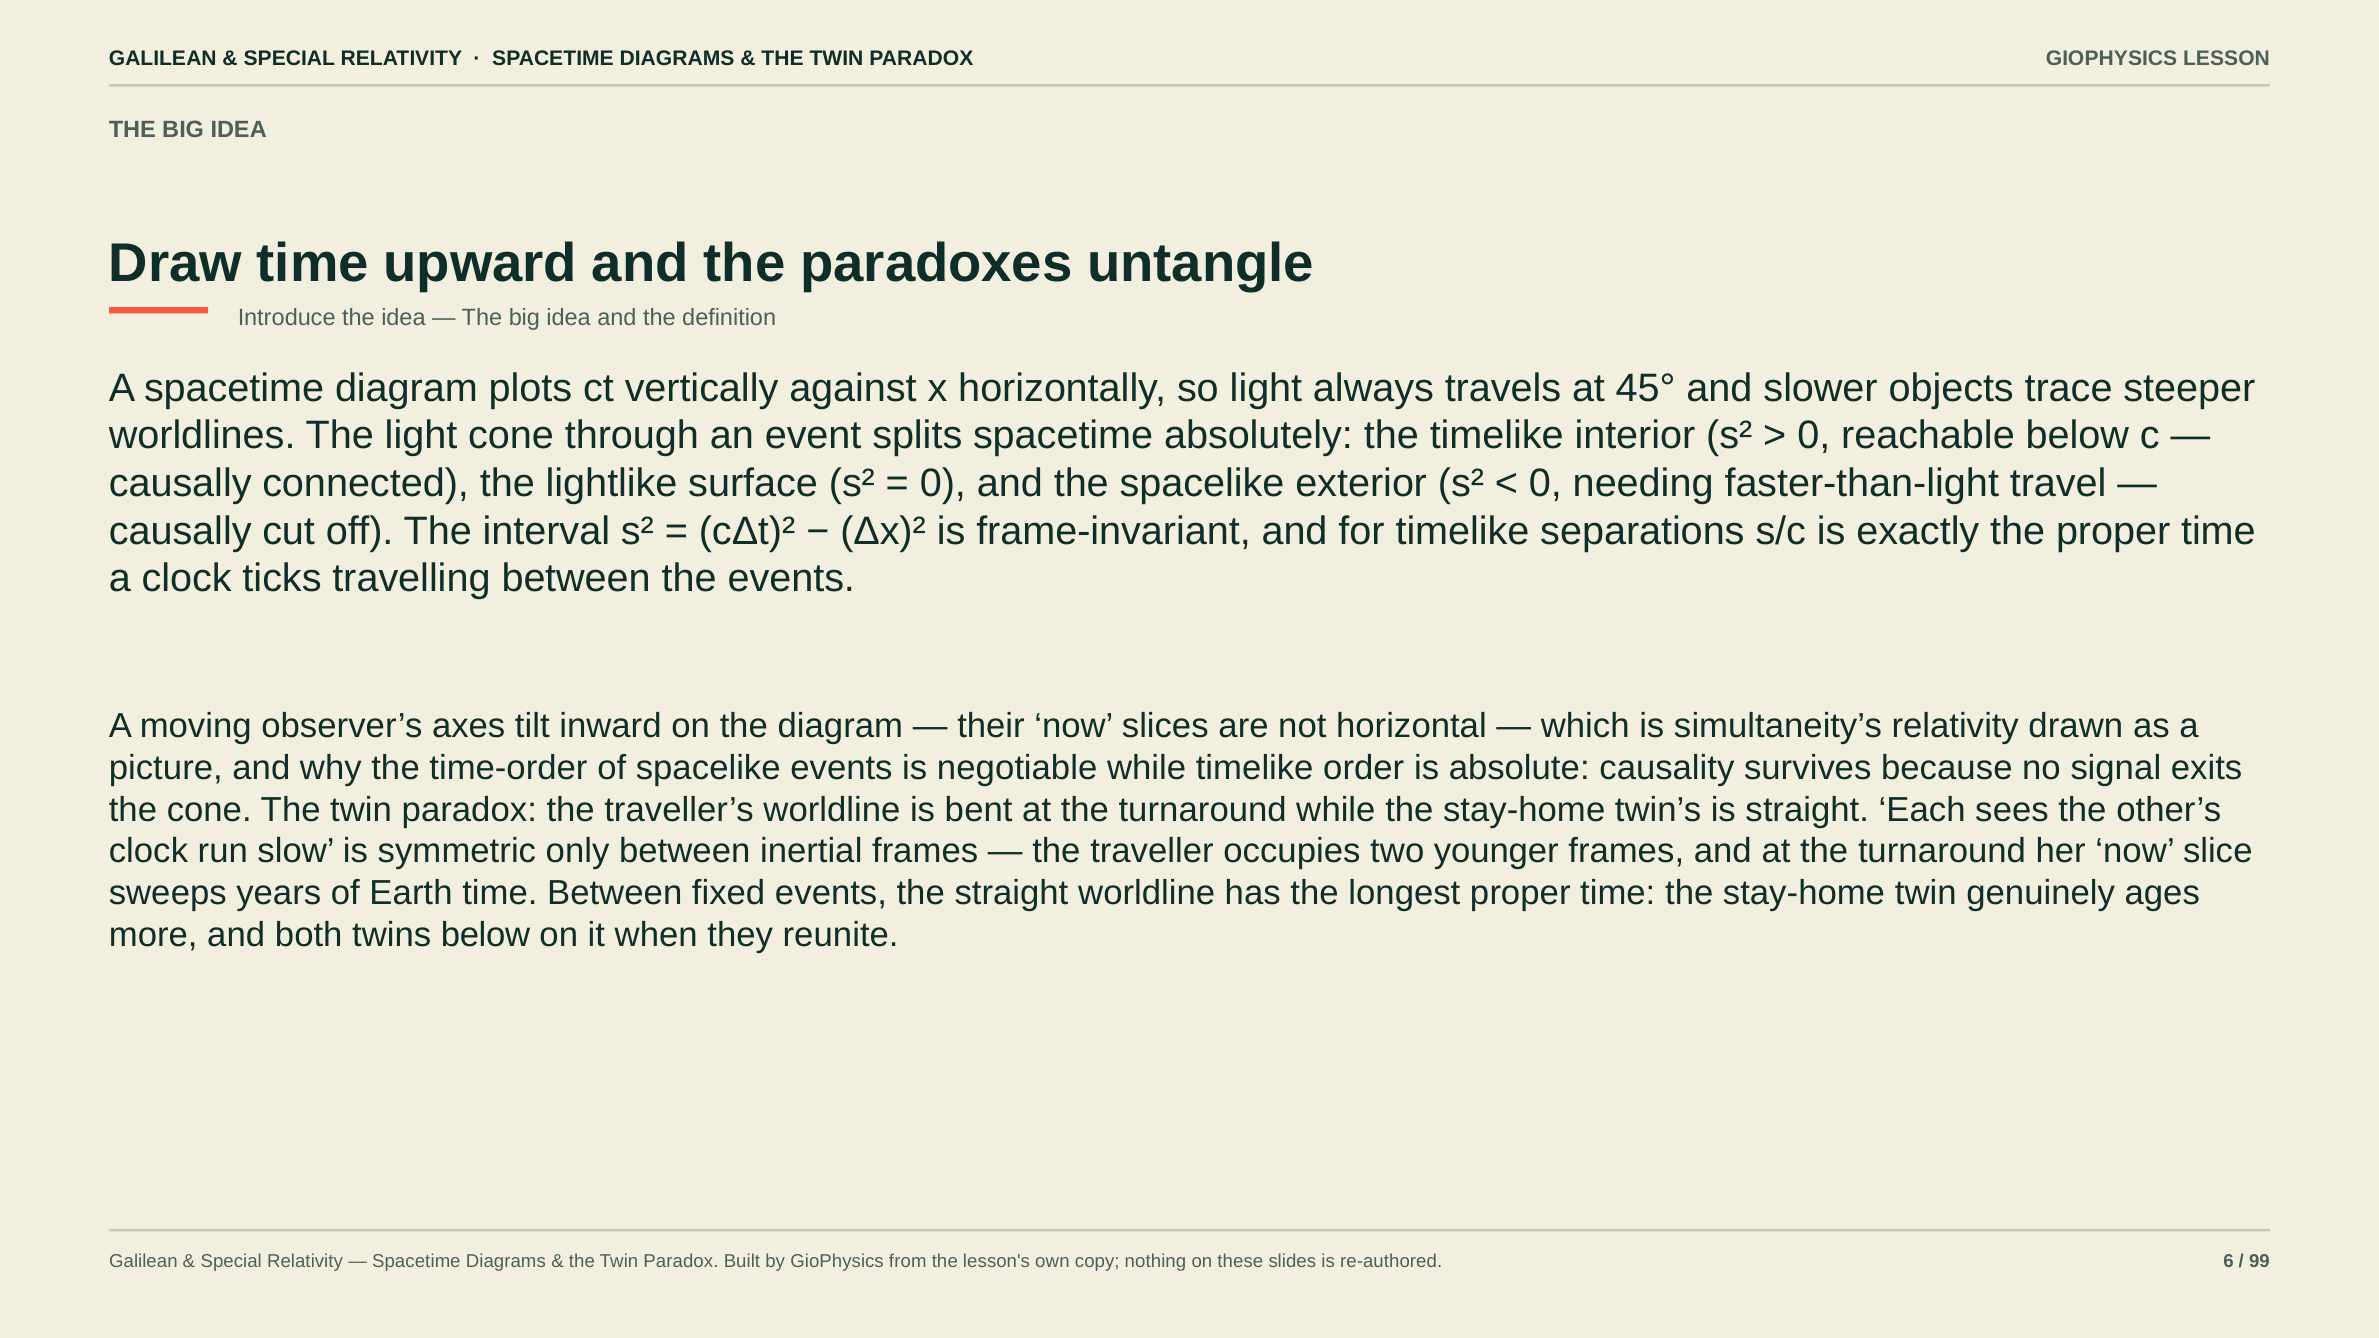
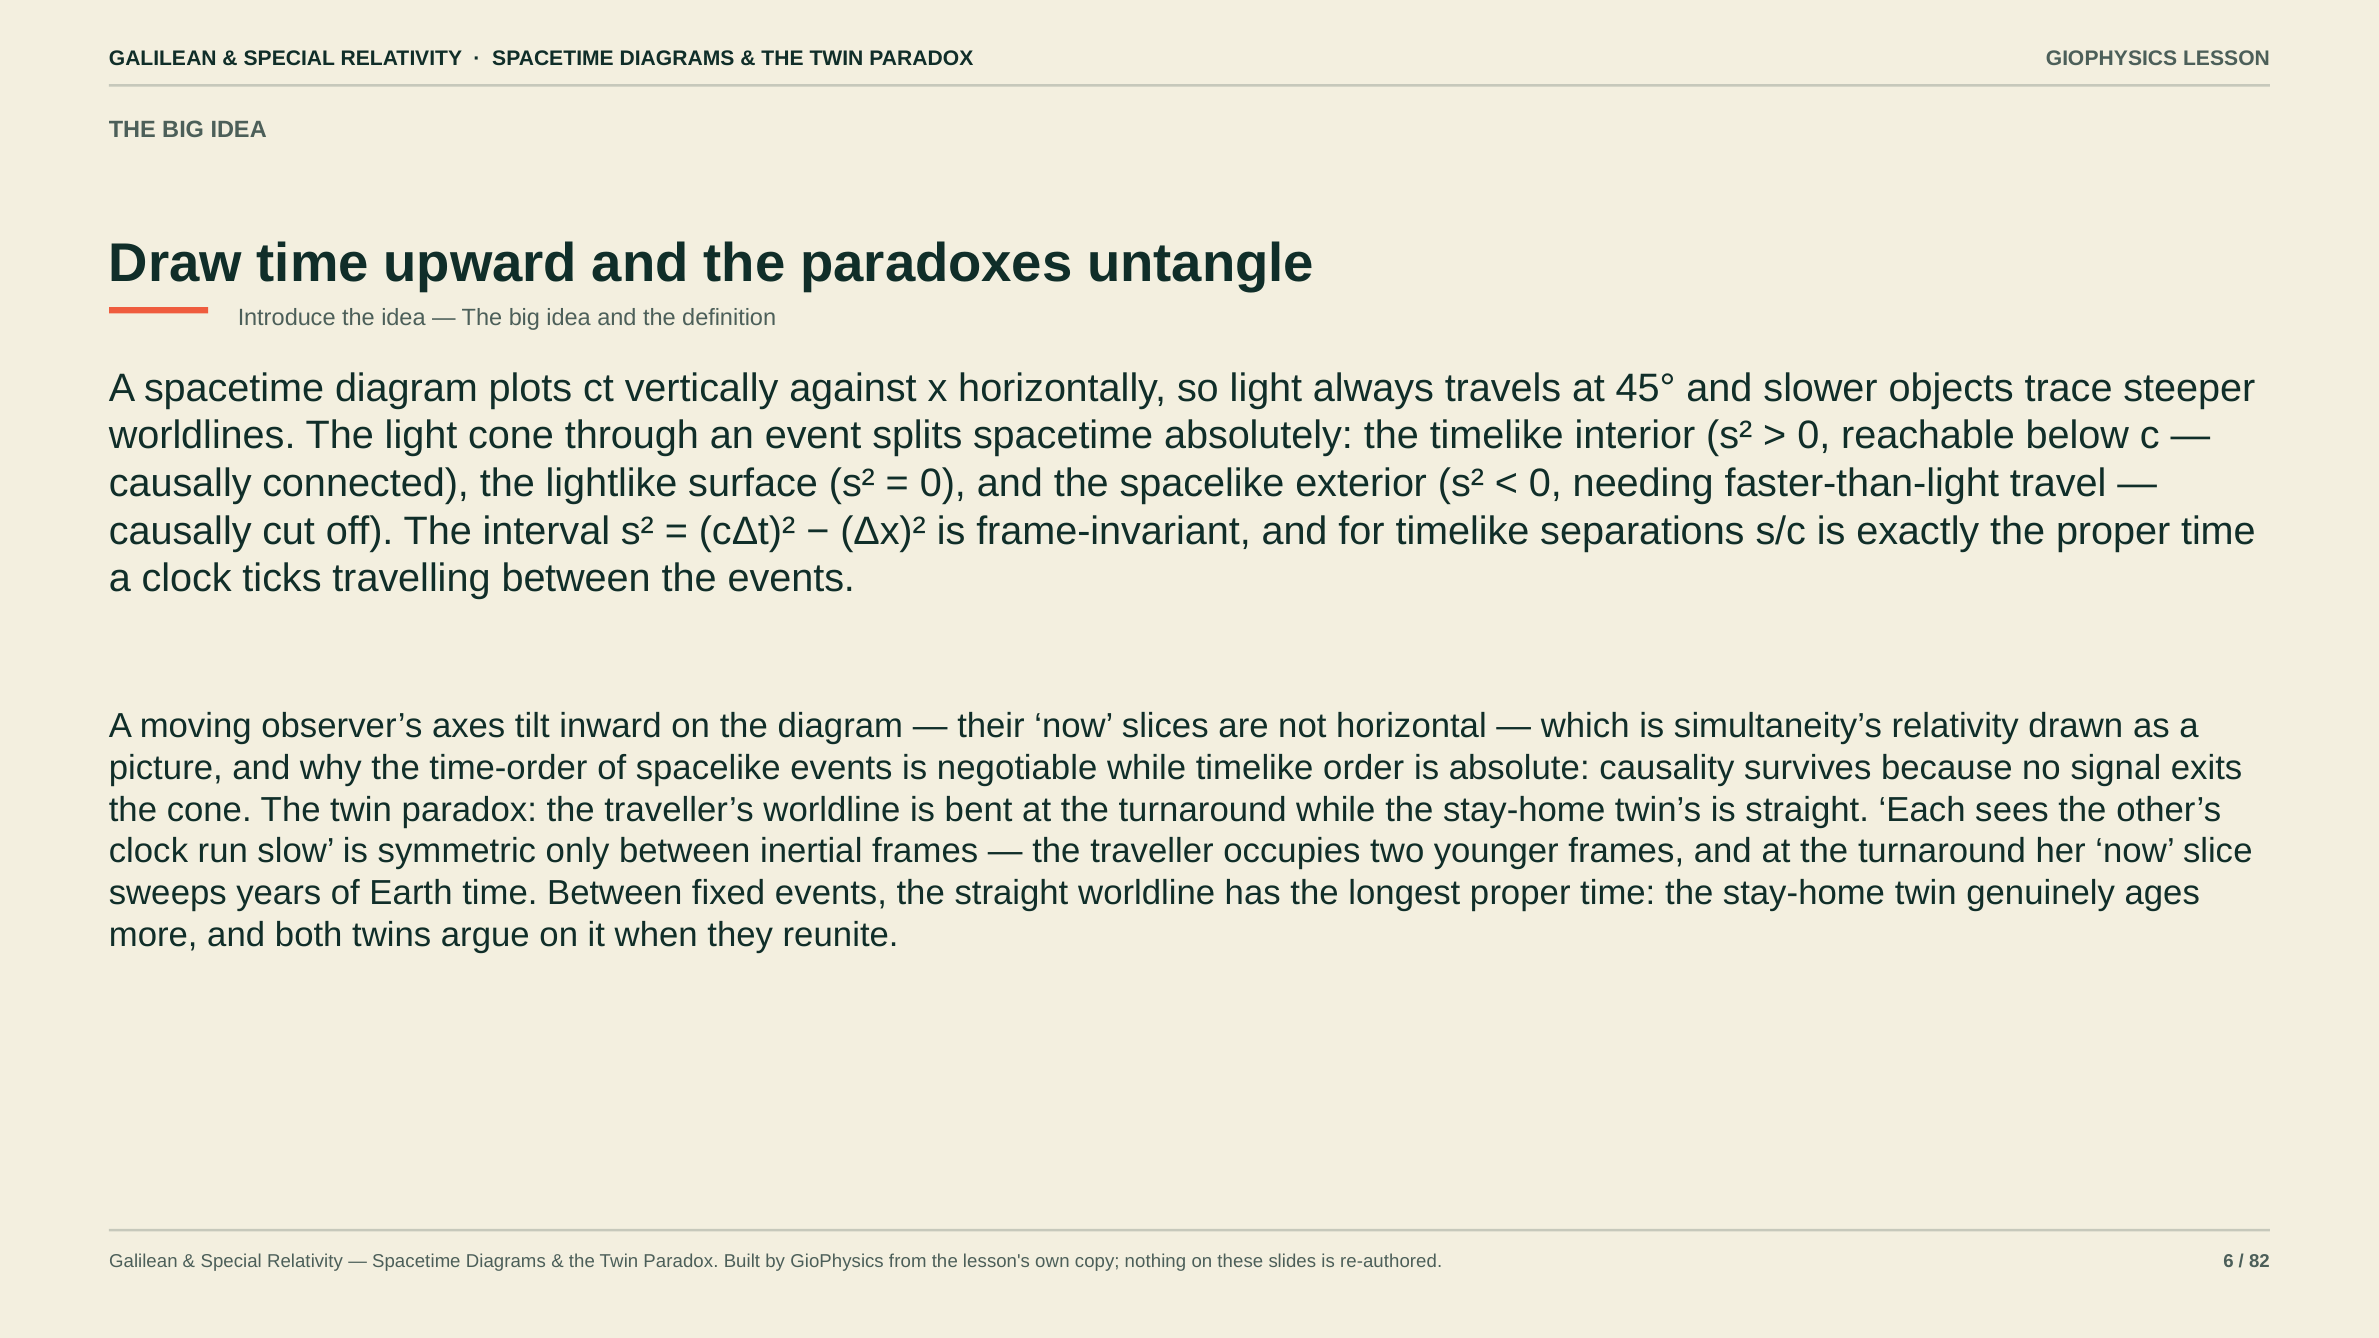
twins below: below -> argue (485, 935)
99: 99 -> 82 (2259, 1261)
